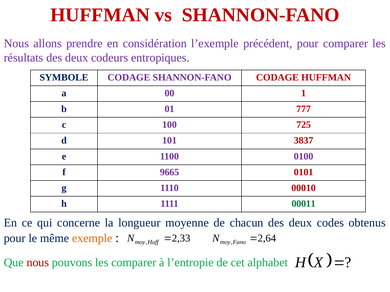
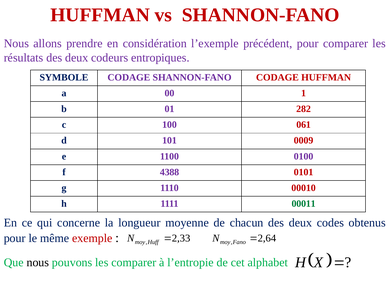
777: 777 -> 282 (304, 109)
725: 725 -> 061 (304, 125)
3837: 3837 -> 0009 (304, 141)
9665: 9665 -> 4388 (170, 172)
exemple colour: orange -> red (92, 239)
nous colour: red -> black (38, 263)
